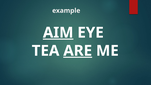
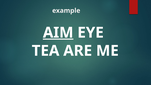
ARE underline: present -> none (78, 51)
